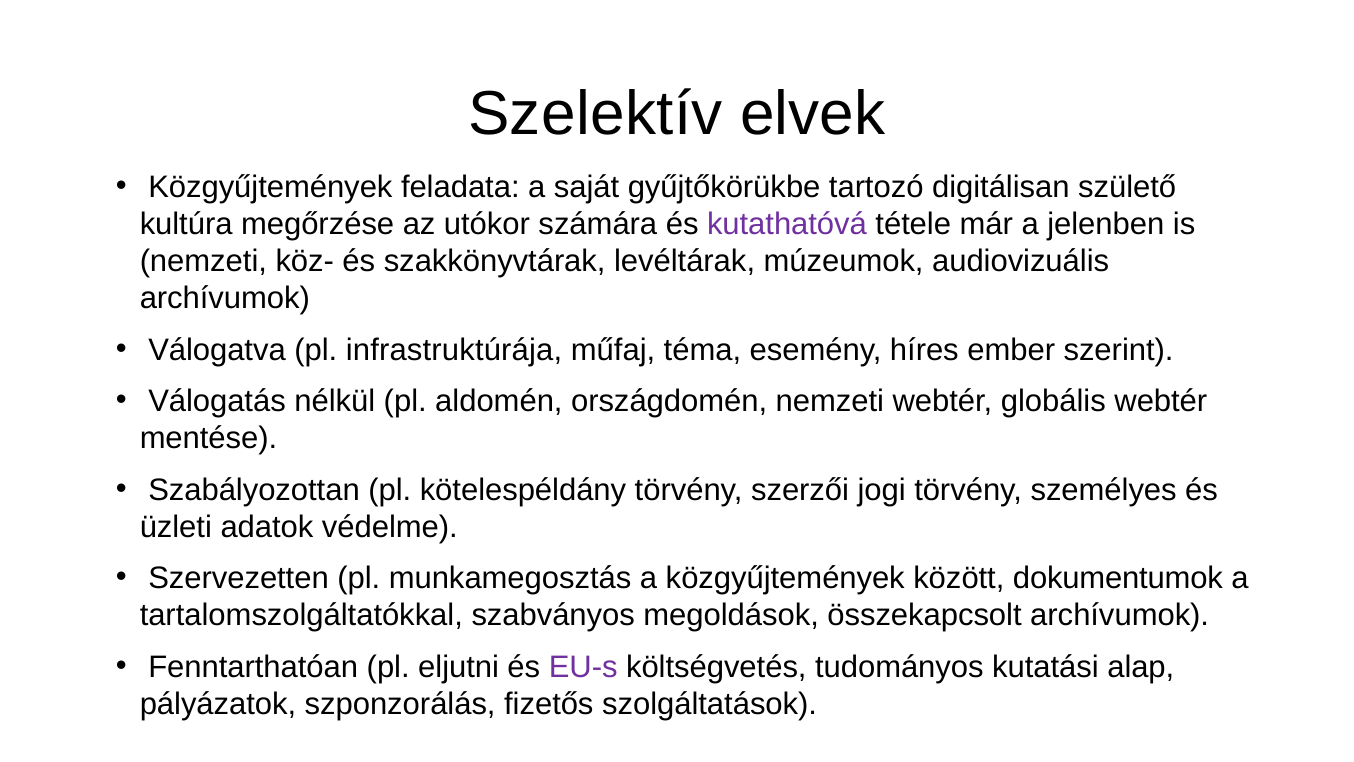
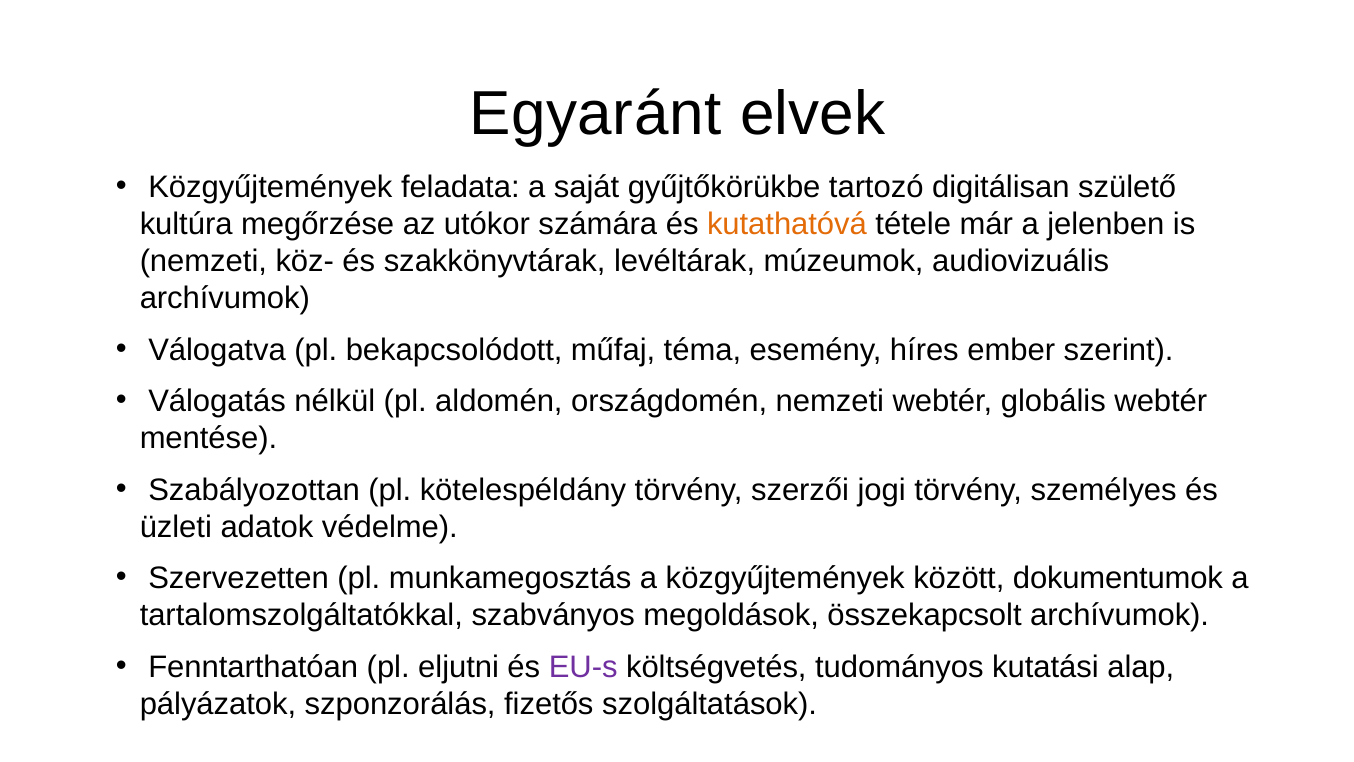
Szelektív: Szelektív -> Egyaránt (595, 114)
kutathatóvá colour: purple -> orange (787, 224)
infrastruktúrája: infrastruktúrája -> bekapcsolódott (454, 350)
